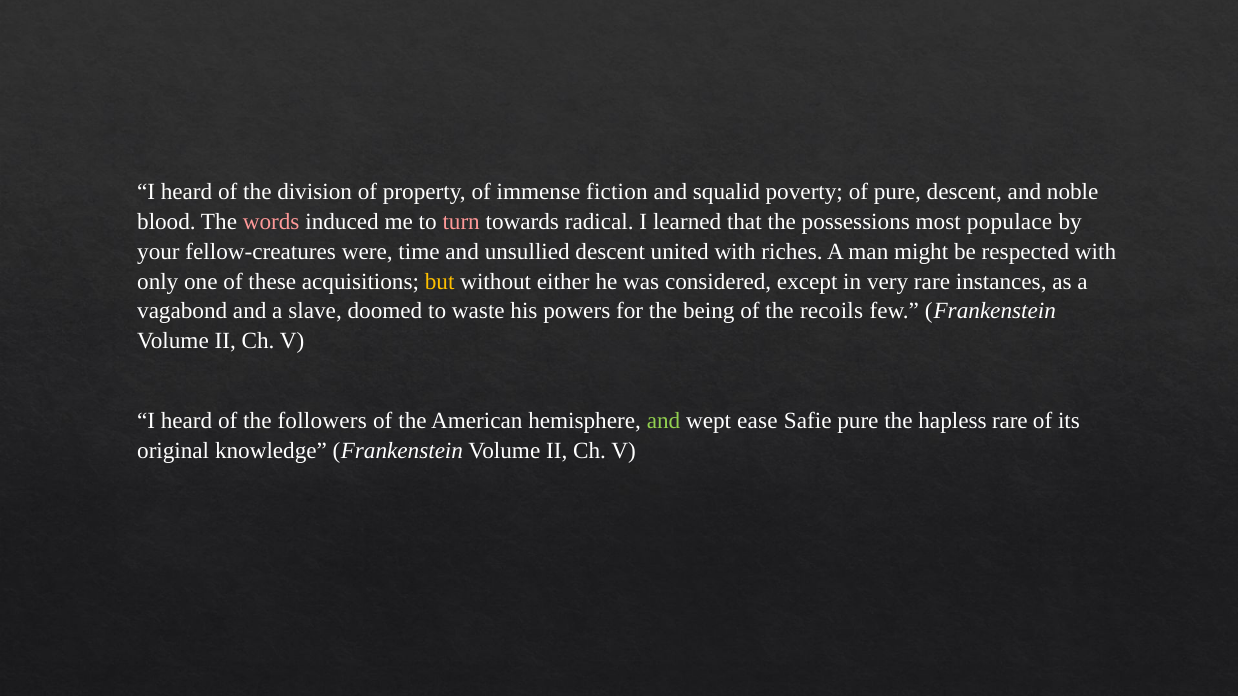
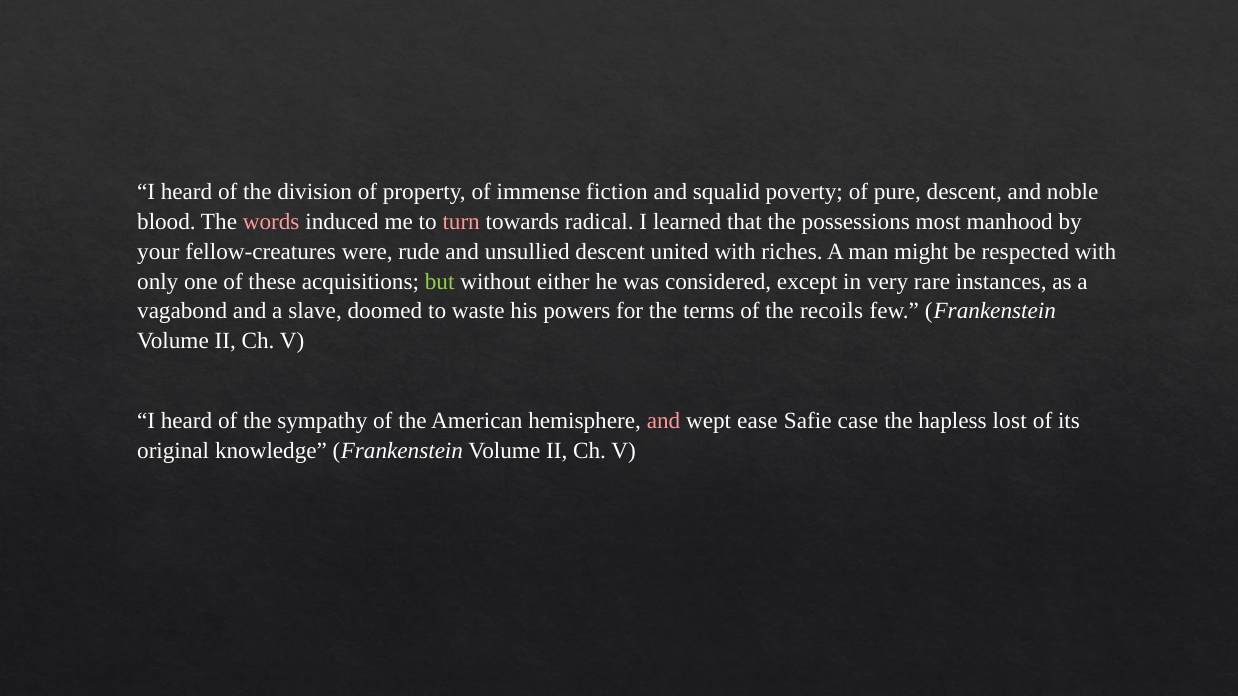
populace: populace -> manhood (1010, 222)
time: time -> rude (419, 252)
but colour: yellow -> light green (440, 282)
being: being -> terms (709, 311)
followers: followers -> sympathy (322, 421)
and colour: light green -> pink (664, 421)
Safie pure: pure -> case (858, 421)
hapless rare: rare -> lost (1010, 421)
